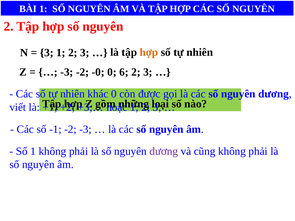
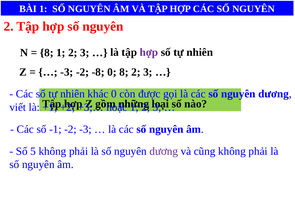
3: 3 -> 8 (47, 53)
hợp colour: orange -> purple (149, 52)
-0: -0 -> -8 (98, 72)
0 6: 6 -> 8 (124, 72)
Số 1: 1 -> 5 (33, 151)
